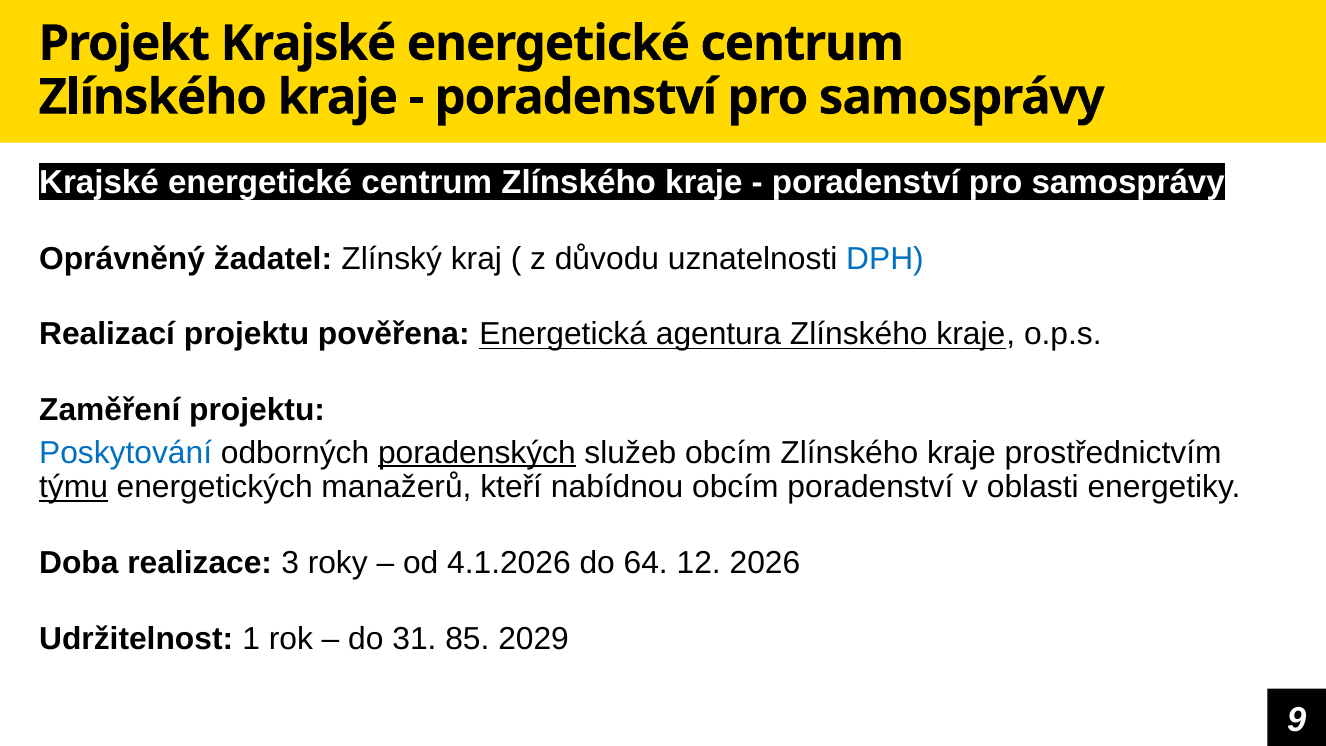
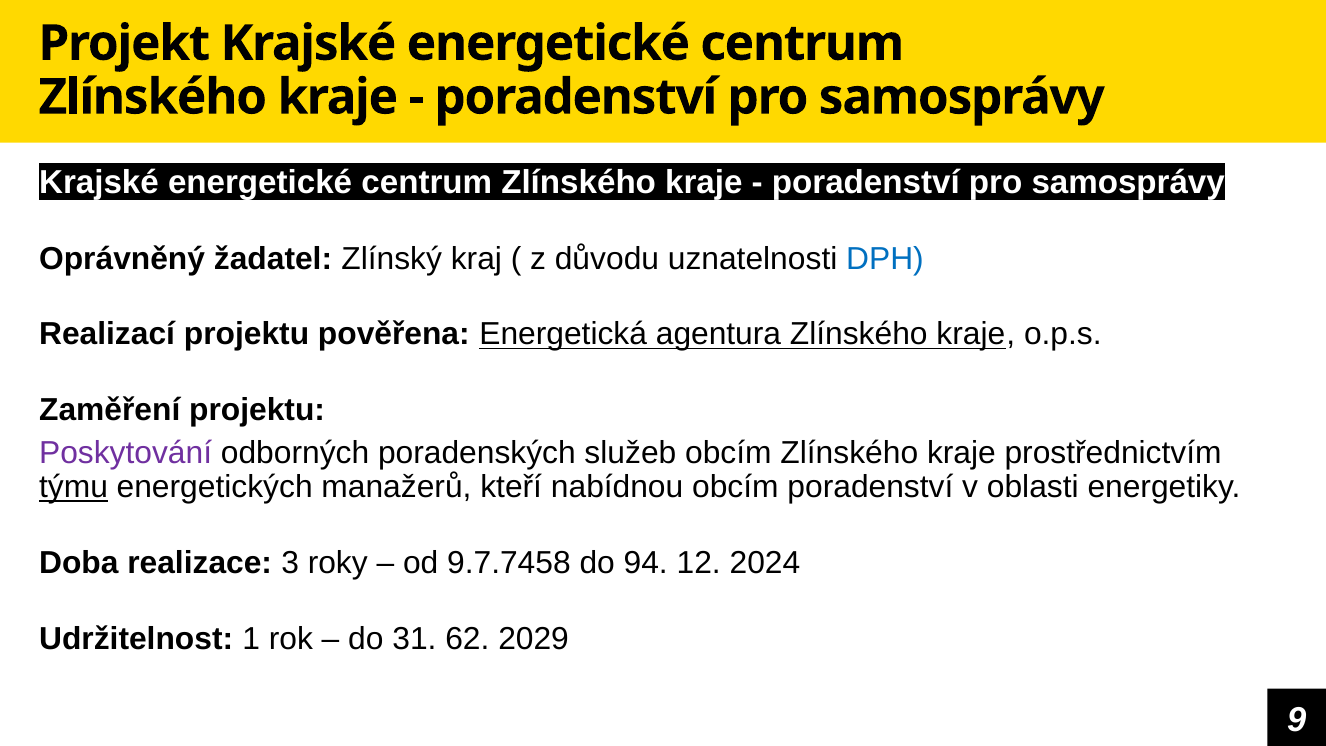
Poskytování colour: blue -> purple (126, 453)
poradenských underline: present -> none (477, 453)
4.1.2026: 4.1.2026 -> 9.7.7458 (509, 563)
64: 64 -> 94 (646, 563)
2026: 2026 -> 2024 (765, 563)
85: 85 -> 62 (467, 638)
